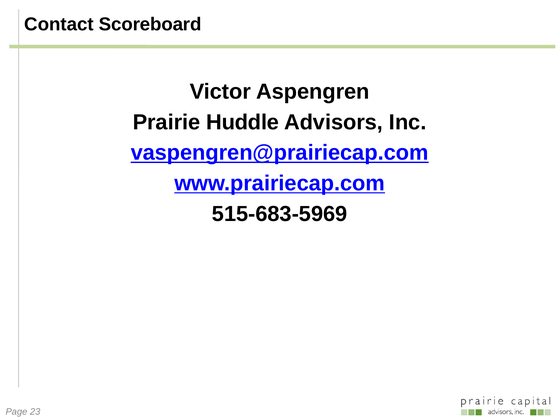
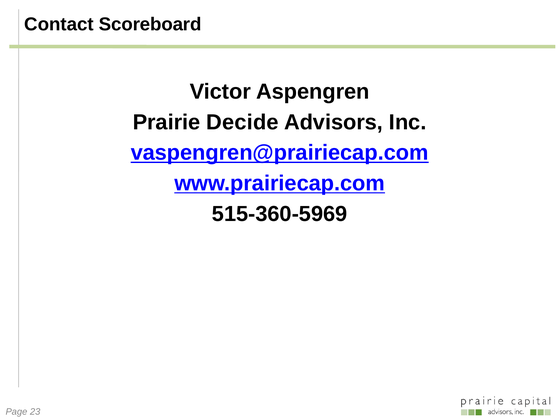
Huddle: Huddle -> Decide (242, 122)
515-683-5969: 515-683-5969 -> 515-360-5969 (280, 214)
